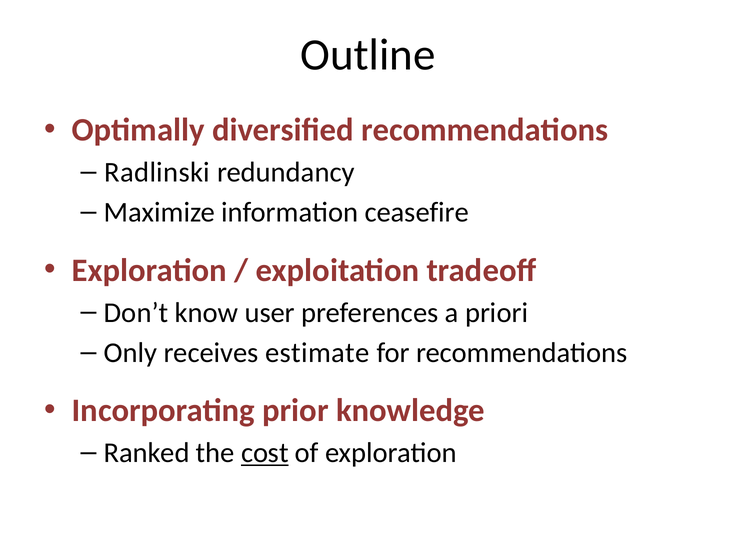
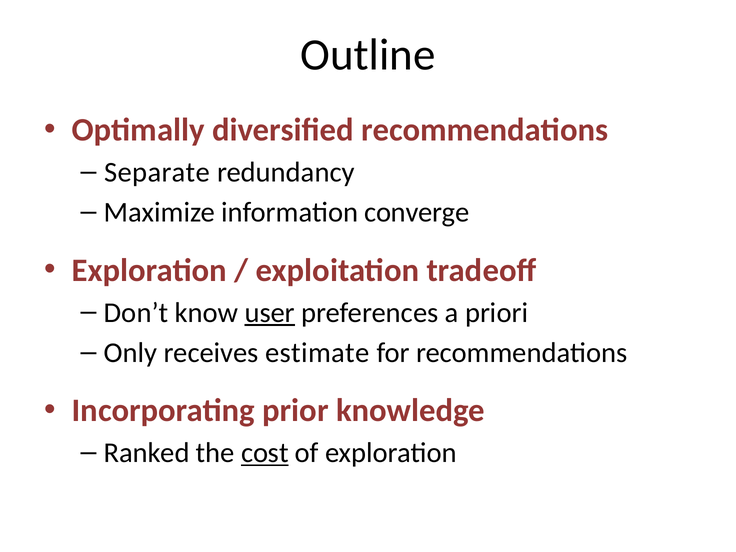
Radlinski: Radlinski -> Separate (157, 172)
ceasefire: ceasefire -> converge (417, 212)
user underline: none -> present (270, 313)
